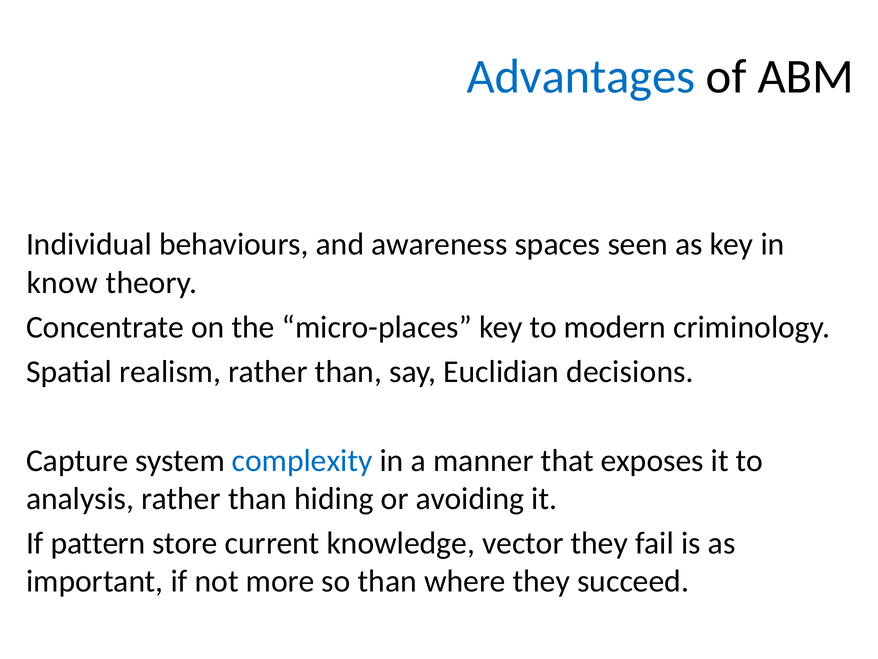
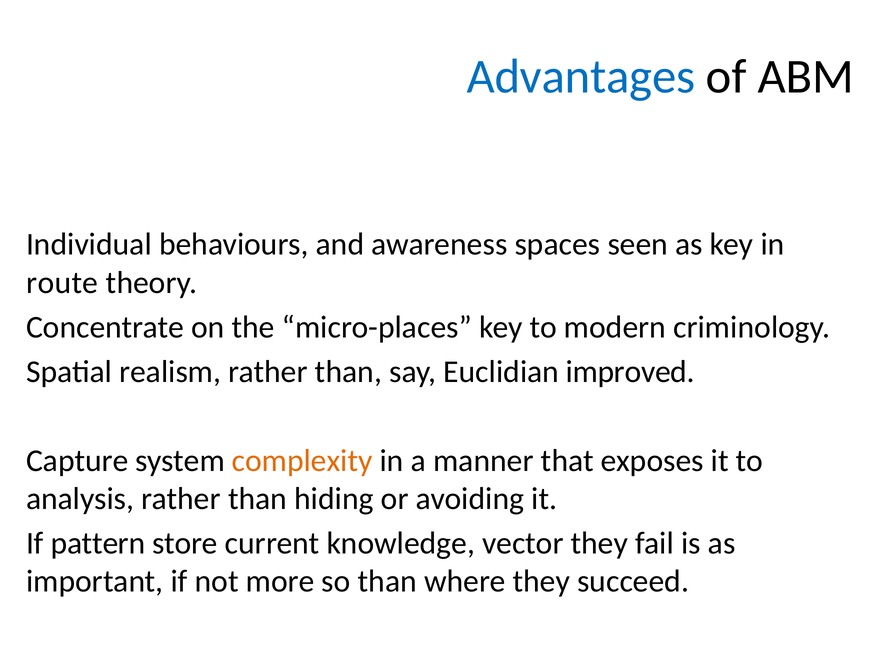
know: know -> route (62, 282)
decisions: decisions -> improved (630, 371)
complexity colour: blue -> orange (302, 460)
